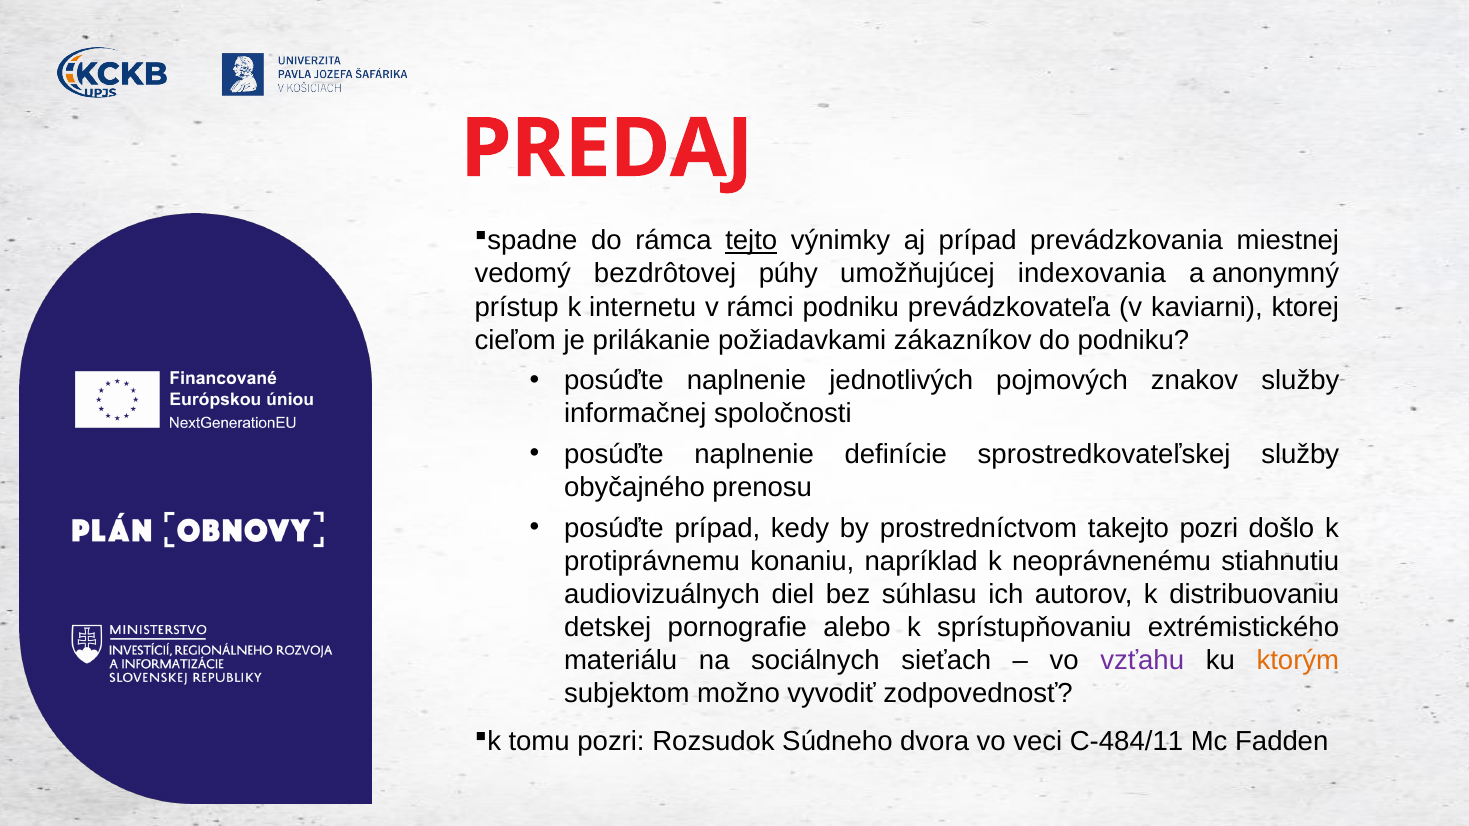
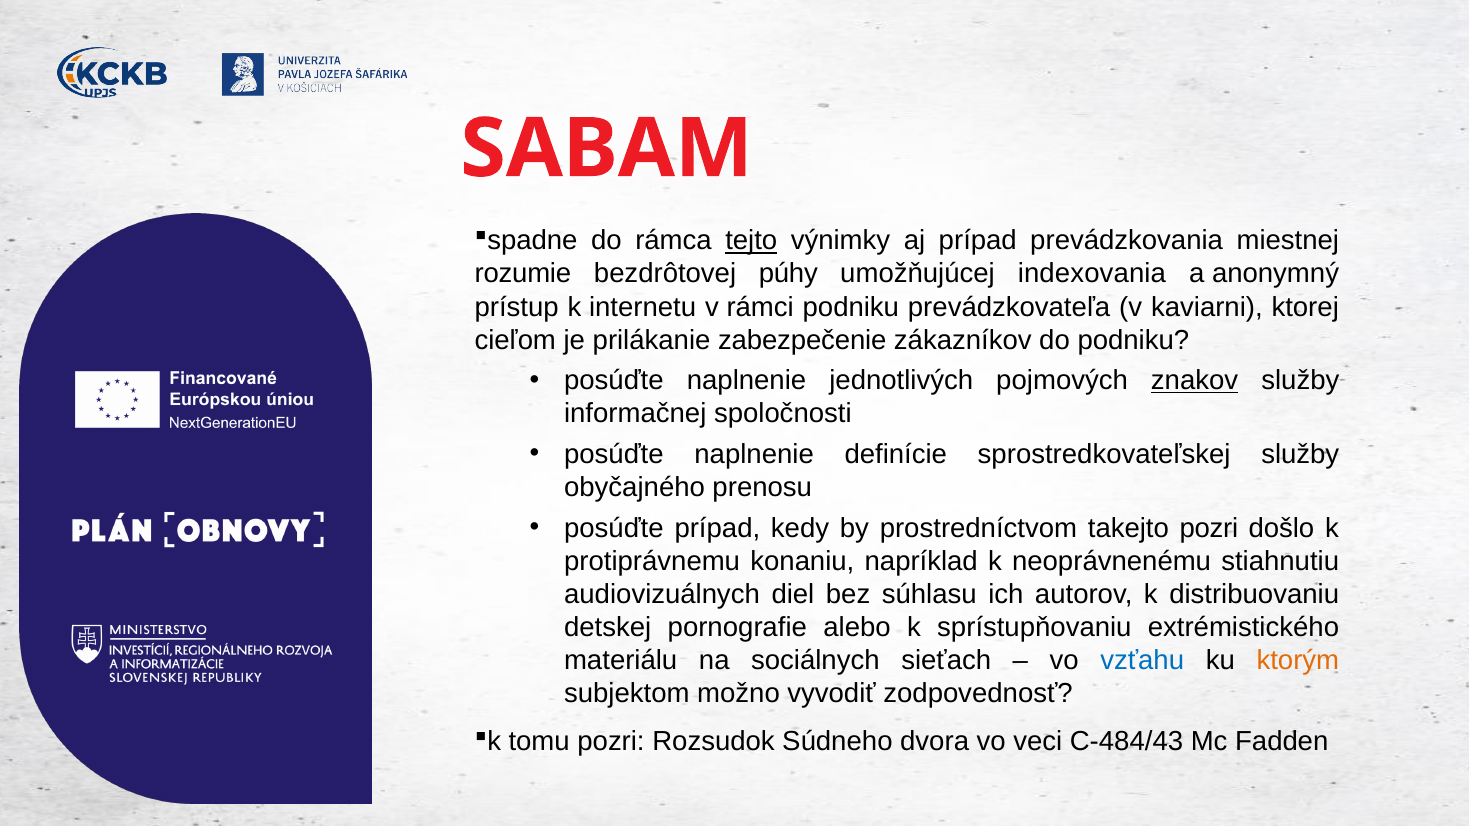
PREDAJ: PREDAJ -> SABAM (607, 149)
vedomý: vedomý -> rozumie (523, 274)
požiadavkami: požiadavkami -> zabezpečenie (802, 340)
znakov underline: none -> present (1195, 381)
vzťahu colour: purple -> blue (1142, 660)
C-484/11: C-484/11 -> C-484/43 (1127, 742)
